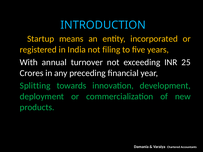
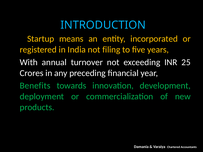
Splitting: Splitting -> Benefits (35, 86)
